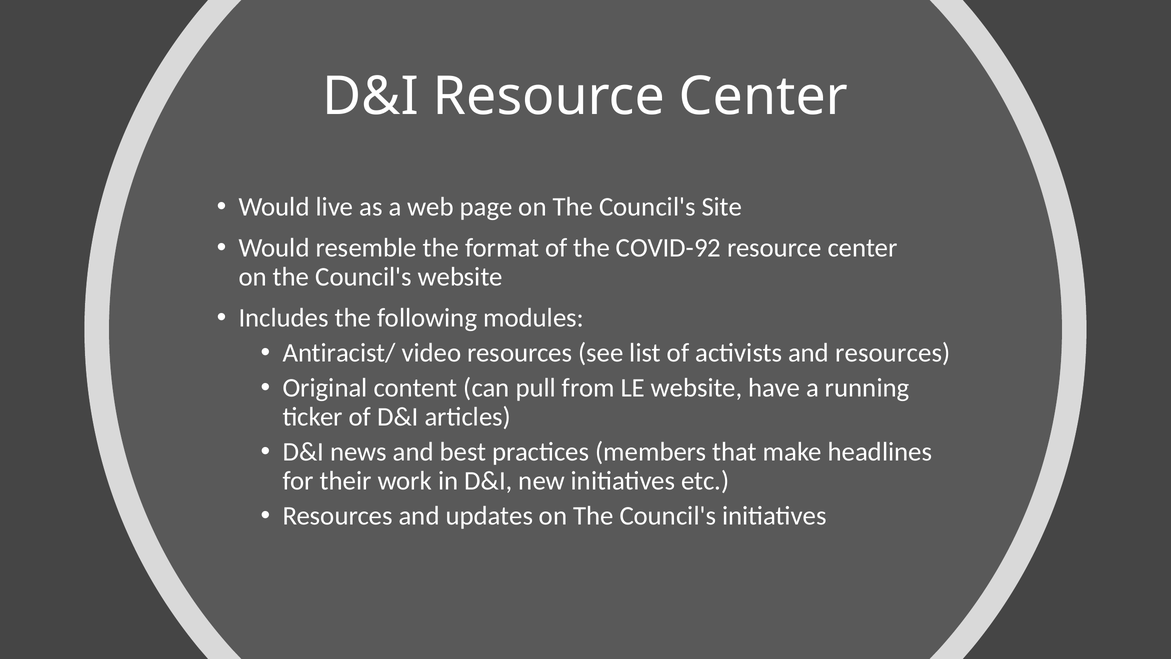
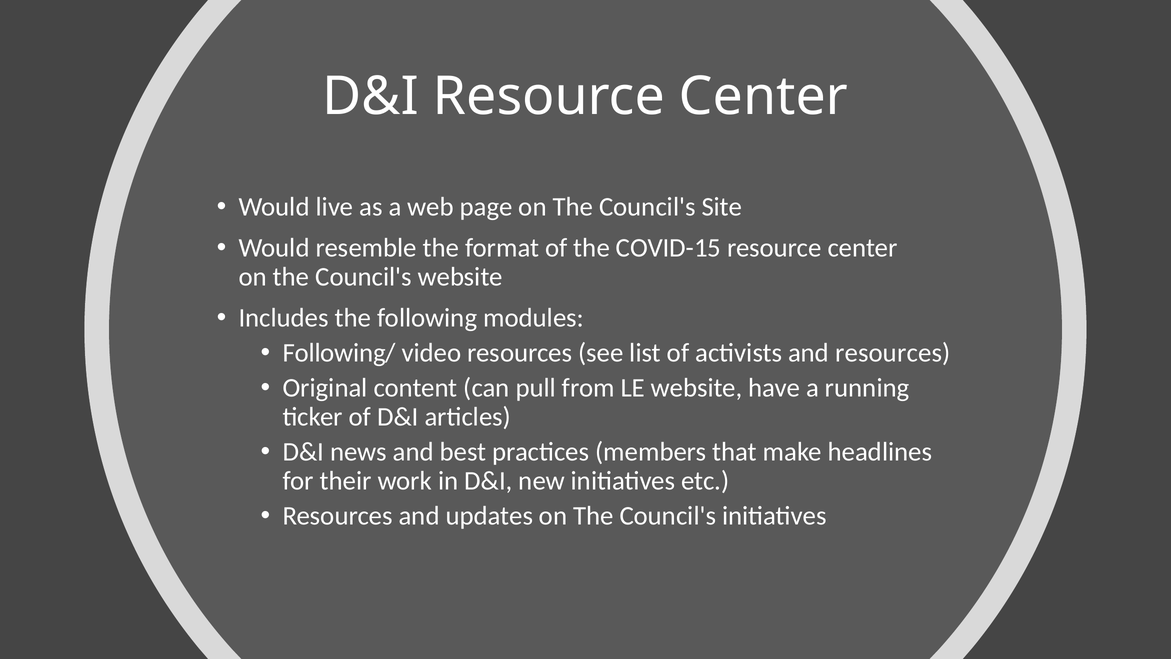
COVID-92: COVID-92 -> COVID-15 (668, 248)
Antiracist/: Antiracist/ -> Following/ (339, 353)
